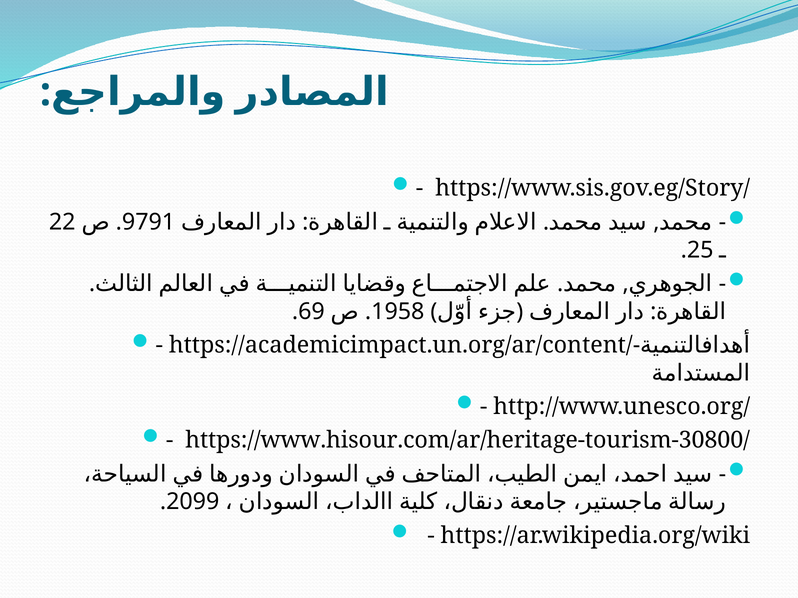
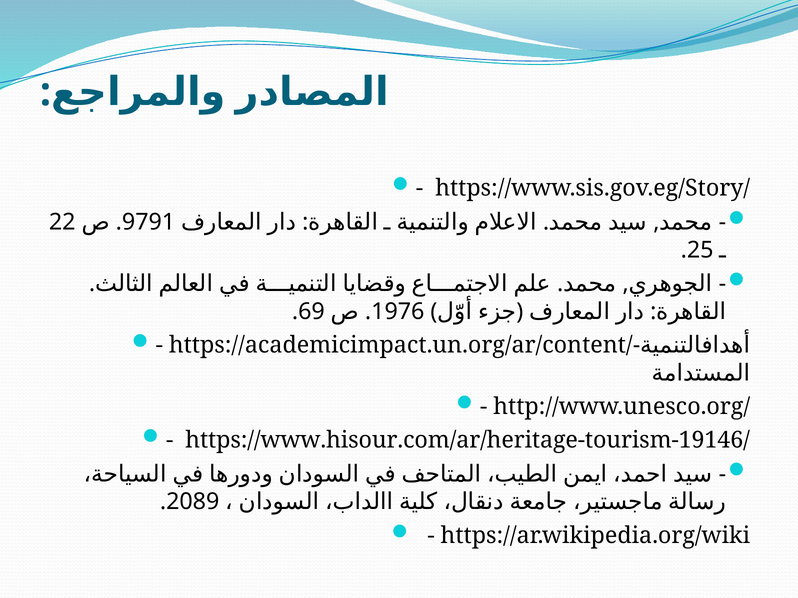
1958: 1958 -> 1976 (398, 312)
https://www.hisour.com/ar/heritage-tourism-30800/: https://www.hisour.com/ar/heritage-tourism-30800/ -> https://www.hisour.com/ar/heritage-tourism-19146/ (468, 441)
2099: 2099 -> 2089 (193, 502)
